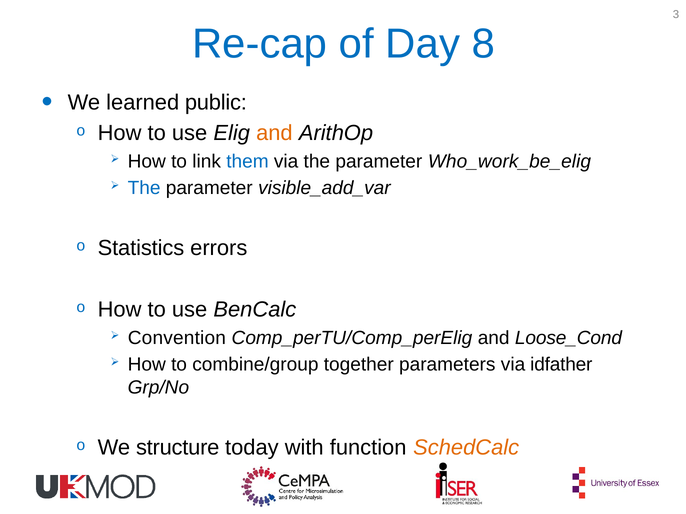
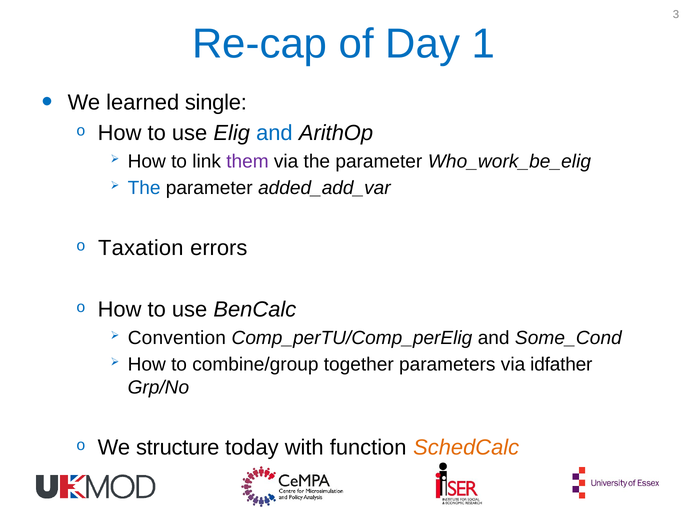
8: 8 -> 1 (483, 44)
public: public -> single (216, 102)
and colour: orange -> blue (274, 133)
them colour: blue -> purple (247, 162)
visible_add_var: visible_add_var -> added_add_var (324, 188)
Statistics: Statistics -> Taxation (141, 248)
Loose_Cond: Loose_Cond -> Some_Cond (568, 338)
